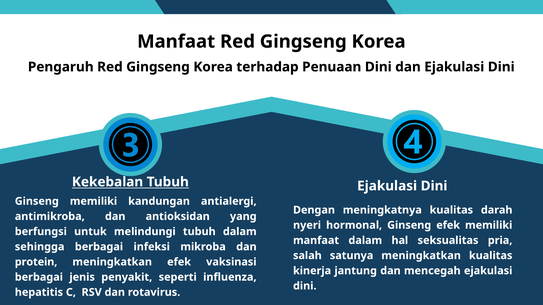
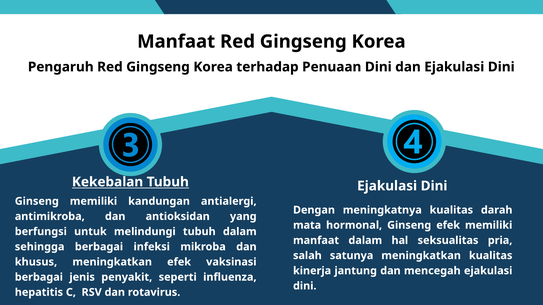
nyeri: nyeri -> mata (307, 225)
protein: protein -> khusus (36, 262)
